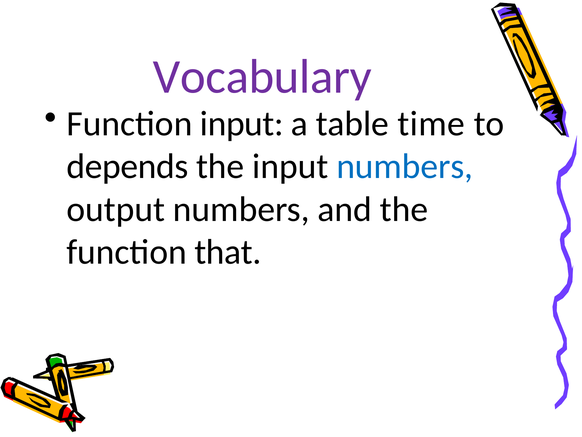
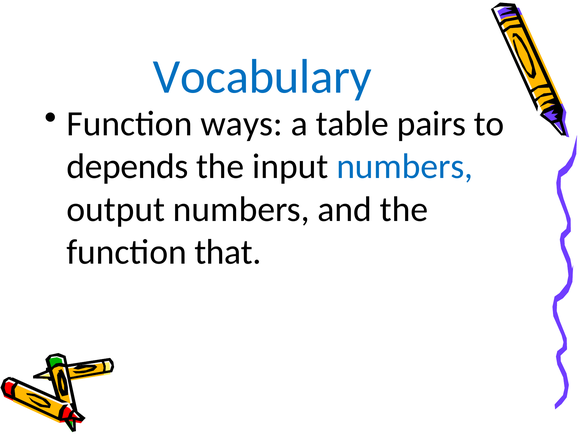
Vocabulary colour: purple -> blue (262, 77)
Function input: input -> ways (242, 124)
time: time -> pairs (432, 124)
